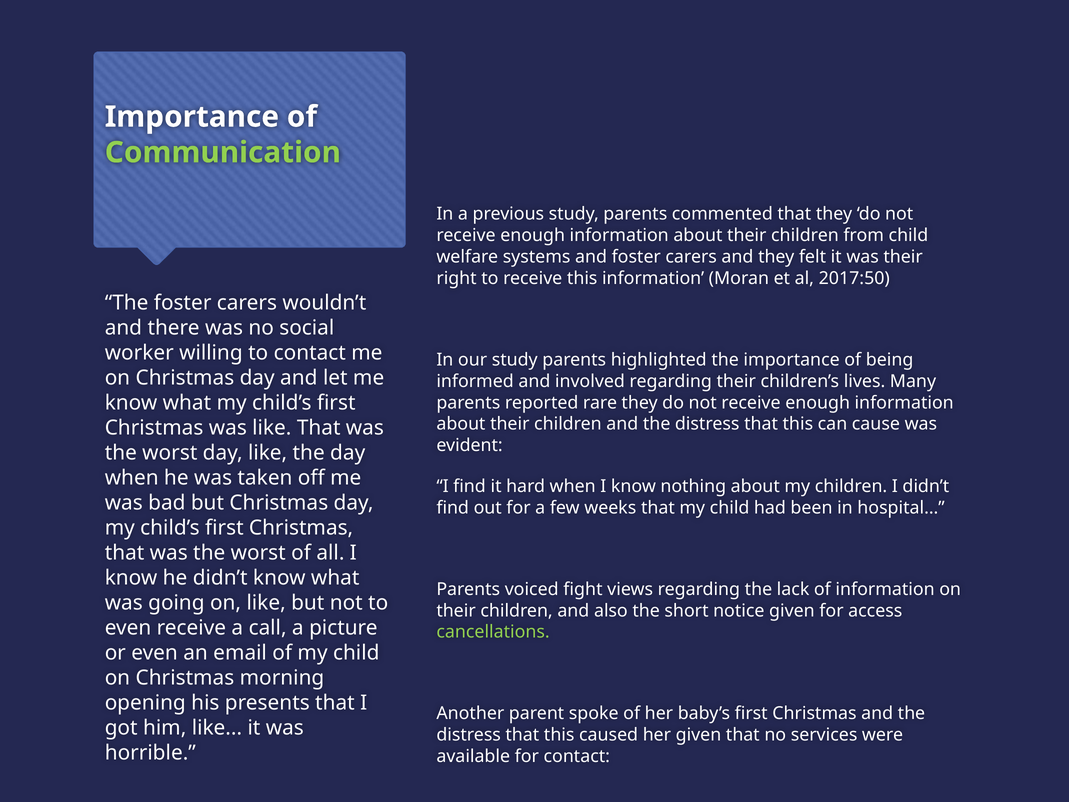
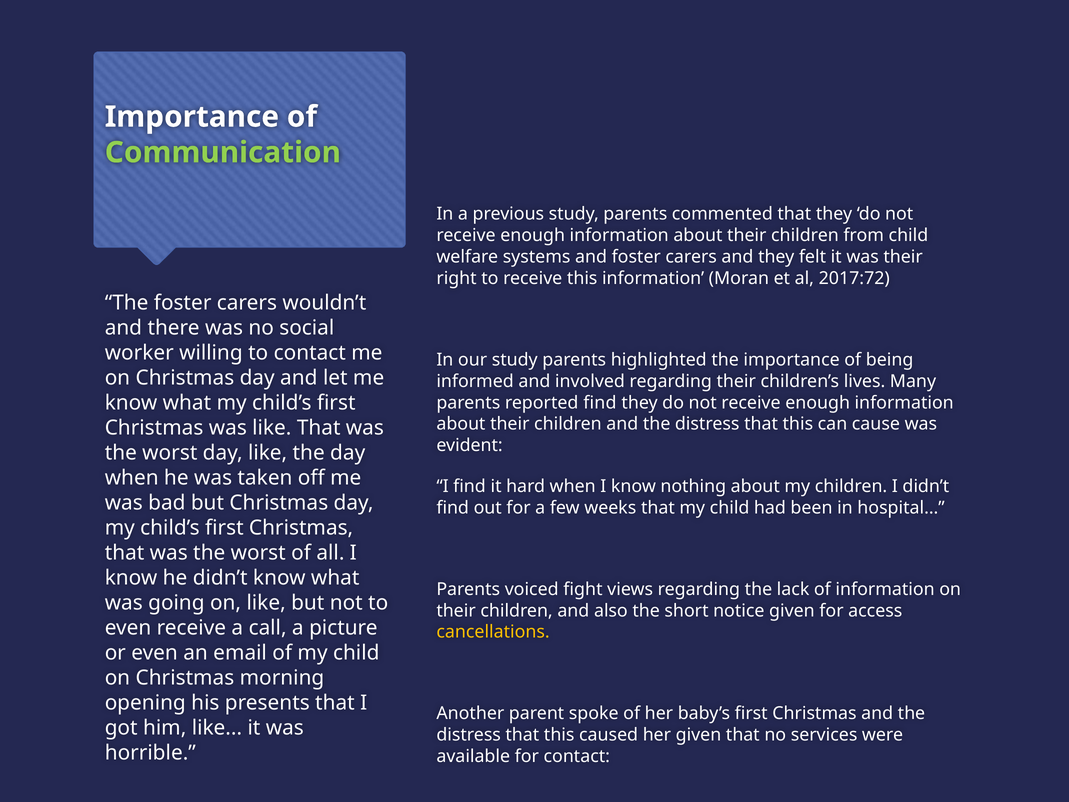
2017:50: 2017:50 -> 2017:72 (854, 278)
reported rare: rare -> find (600, 403)
cancellations colour: light green -> yellow (493, 632)
